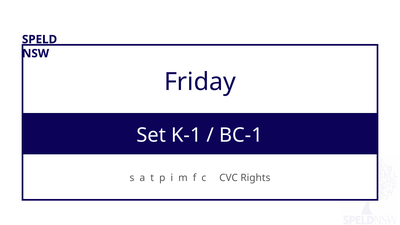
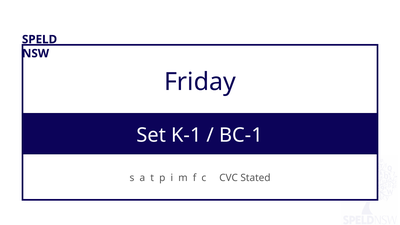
Rights: Rights -> Stated (255, 178)
